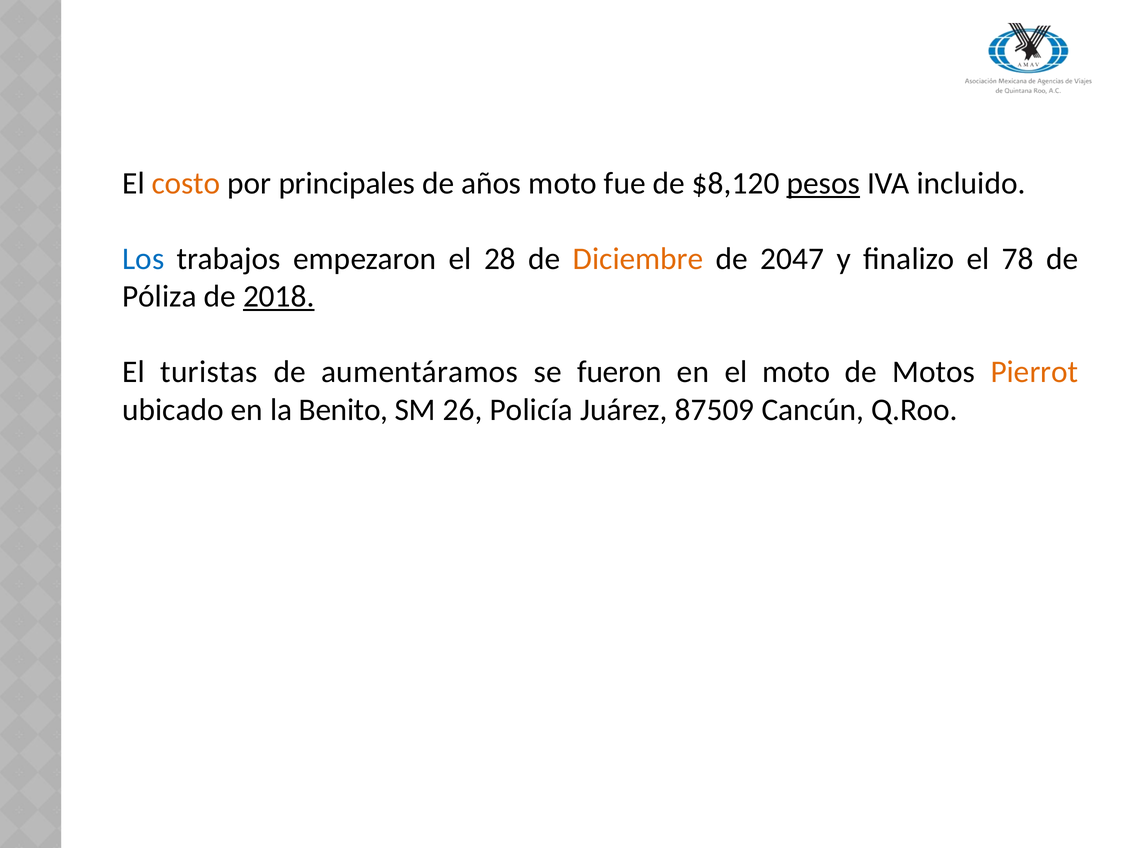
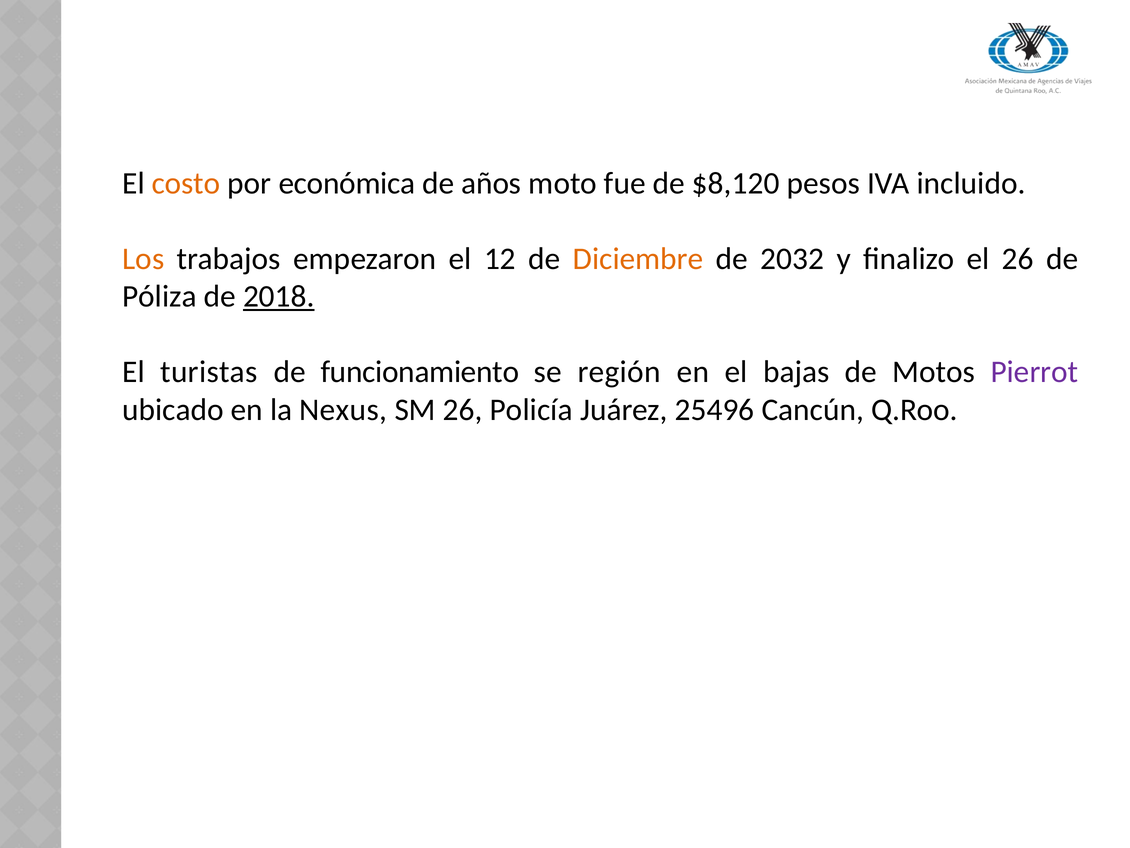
principales: principales -> económica (347, 183)
pesos underline: present -> none (823, 183)
Los colour: blue -> orange (143, 259)
28: 28 -> 12 (500, 259)
2047: 2047 -> 2032 (792, 259)
el 78: 78 -> 26 (1018, 259)
aumentáramos: aumentáramos -> funcionamiento (420, 372)
fueron: fueron -> región (619, 372)
el moto: moto -> bajas (796, 372)
Pierrot colour: orange -> purple (1034, 372)
Benito: Benito -> Nexus (343, 409)
87509: 87509 -> 25496 (715, 409)
